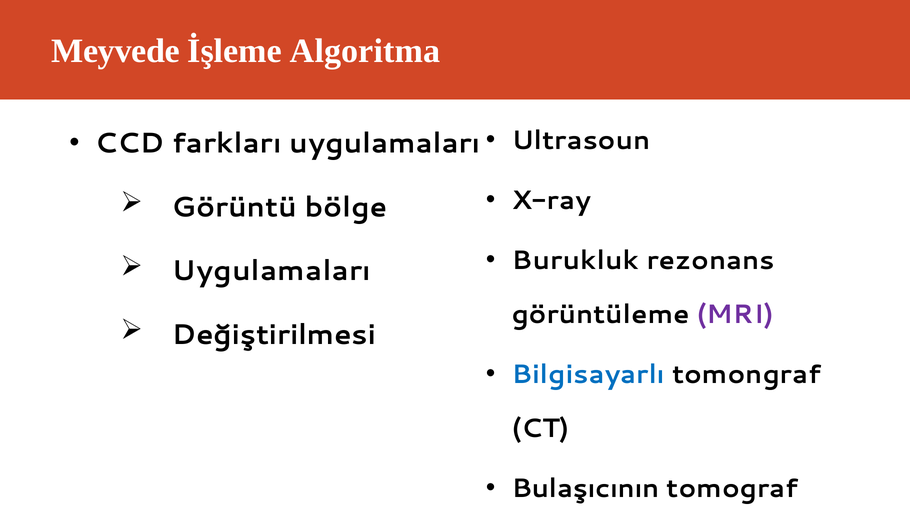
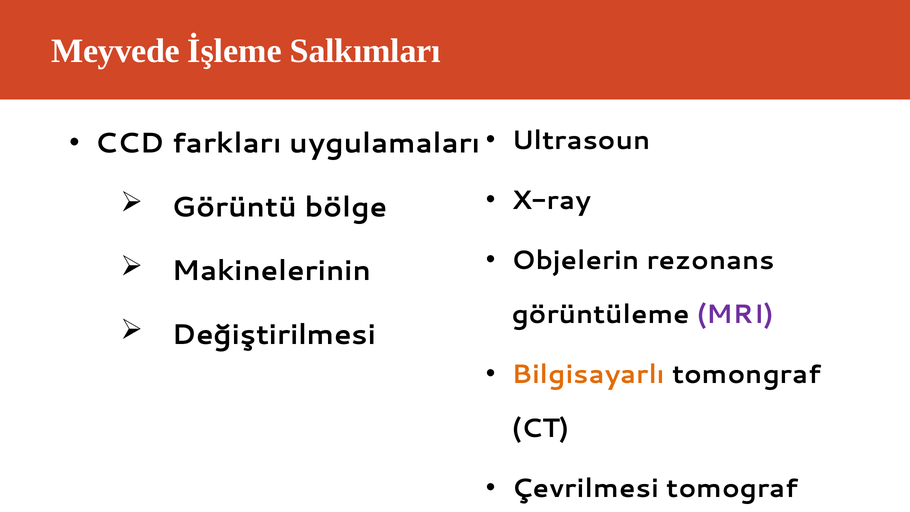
Algoritma: Algoritma -> Salkımları (365, 51)
Burukluk: Burukluk -> Objelerin (575, 260)
Uygulamaları: Uygulamaları -> Makinelerinin (271, 271)
Bilgisayarlı colour: blue -> orange (588, 374)
Bulaşıcının: Bulaşıcının -> Çevrilmesi (585, 488)
